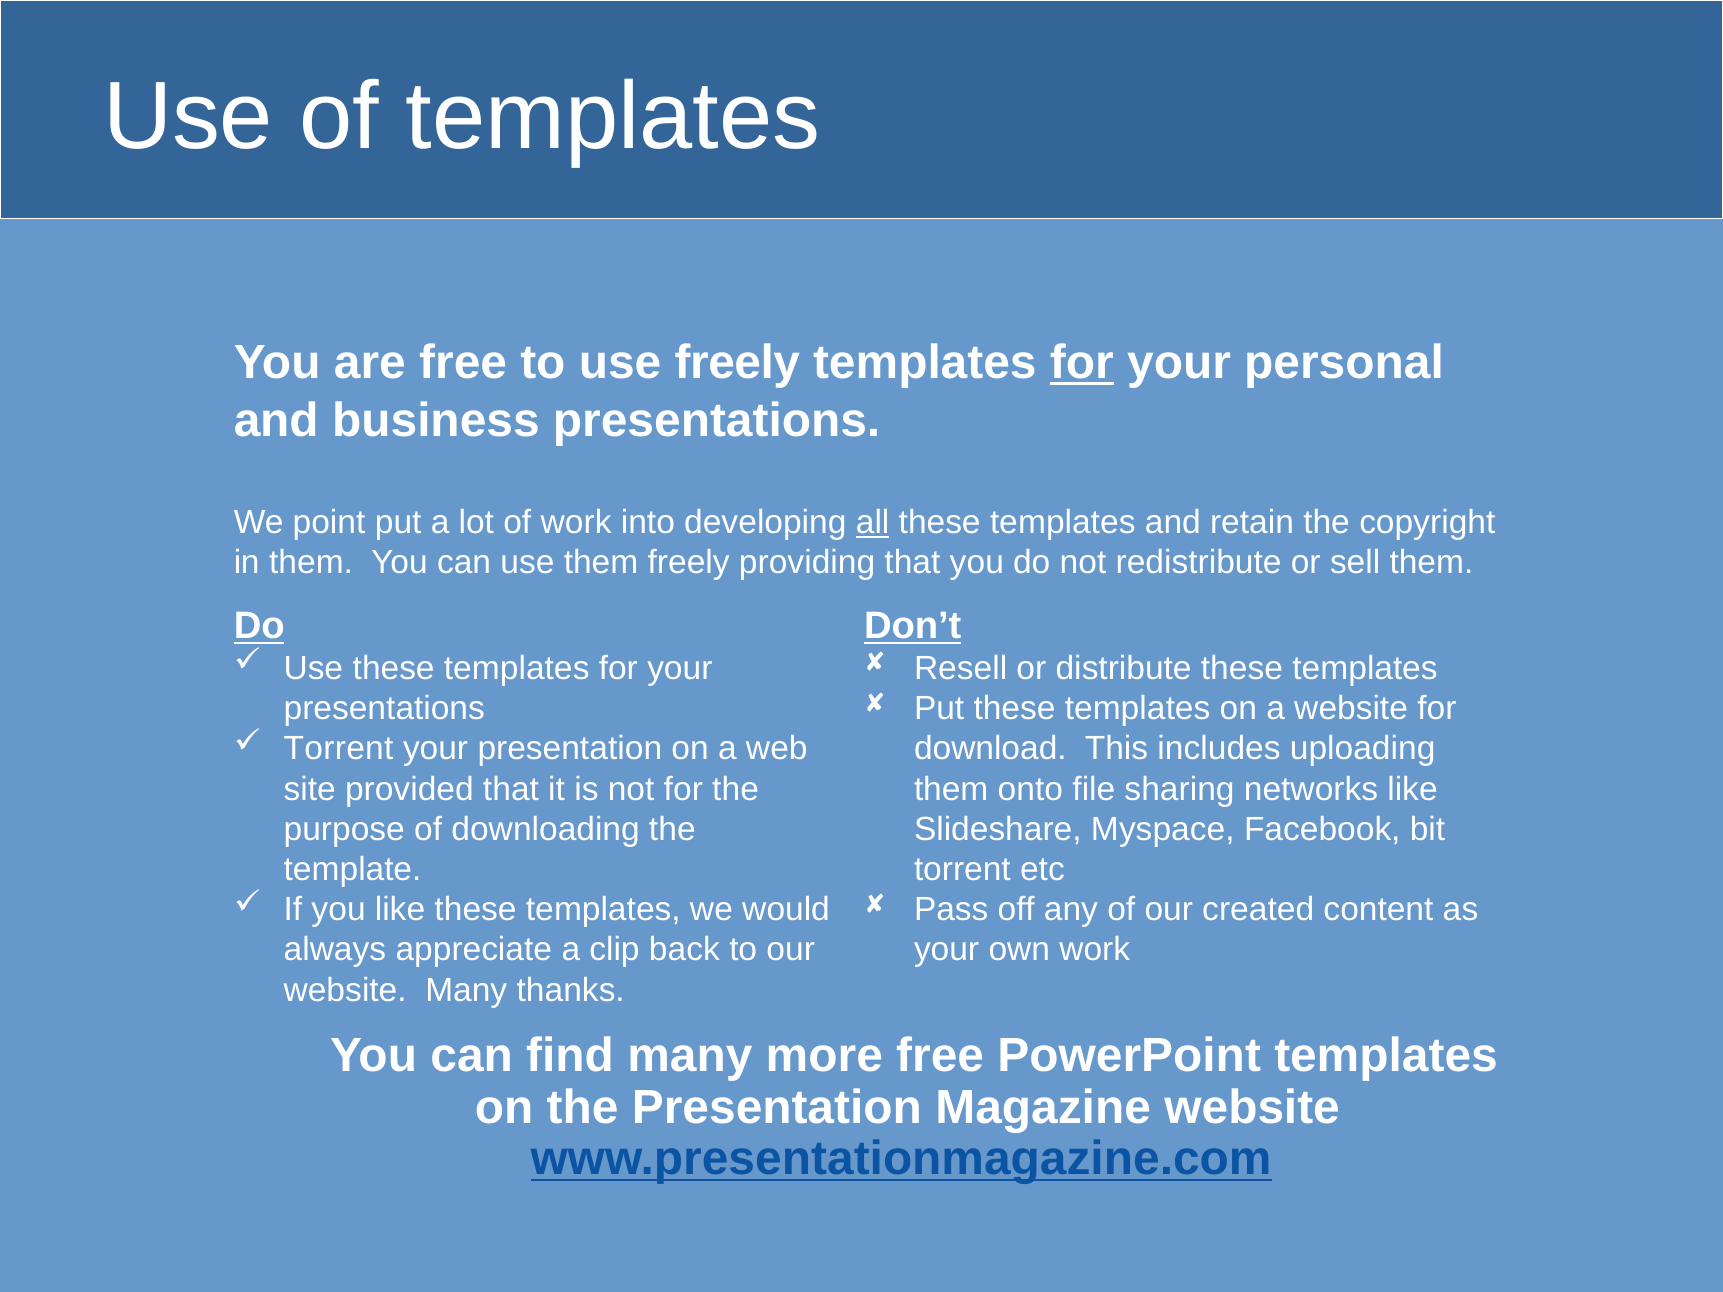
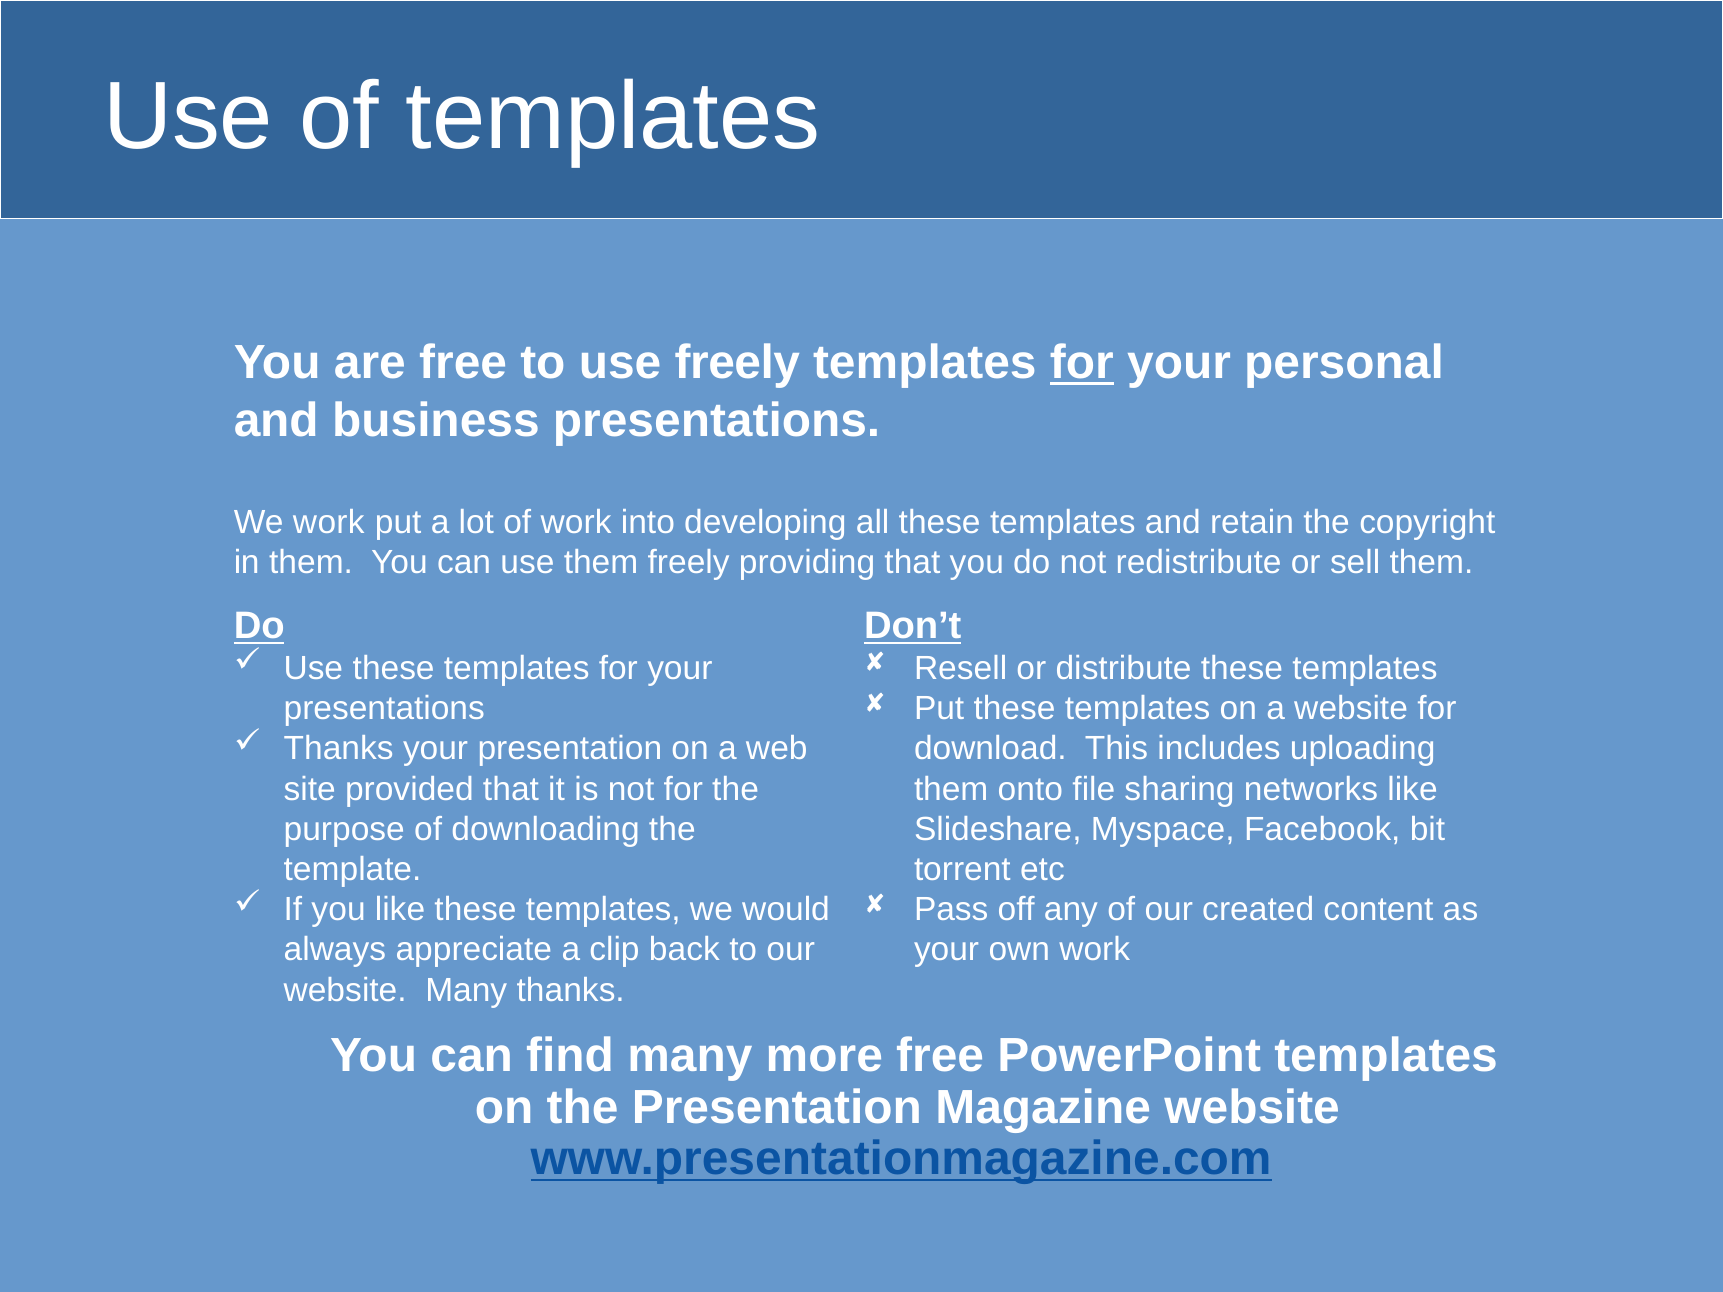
We point: point -> work (329, 522)
all underline: present -> none (873, 522)
Torrent: Torrent -> Thanks (339, 749)
